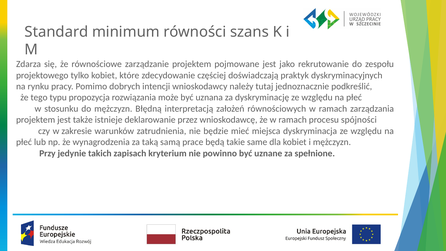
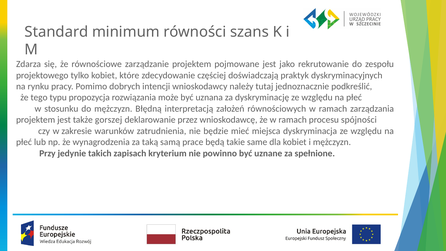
istnieje: istnieje -> gorszej (109, 120)
